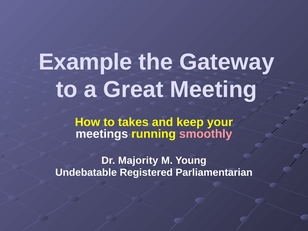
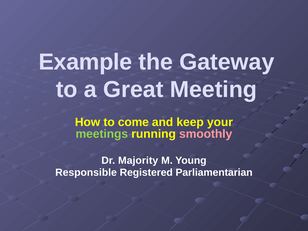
takes: takes -> come (133, 122)
meetings colour: white -> light green (102, 134)
Undebatable: Undebatable -> Responsible (86, 172)
